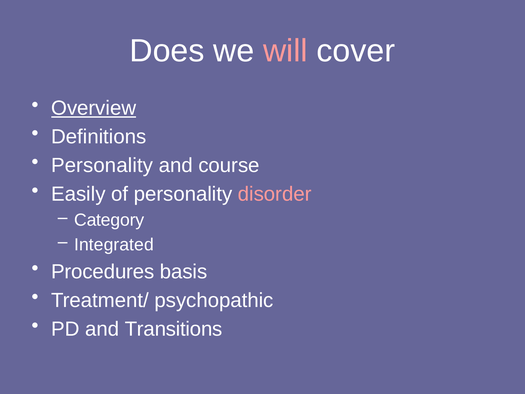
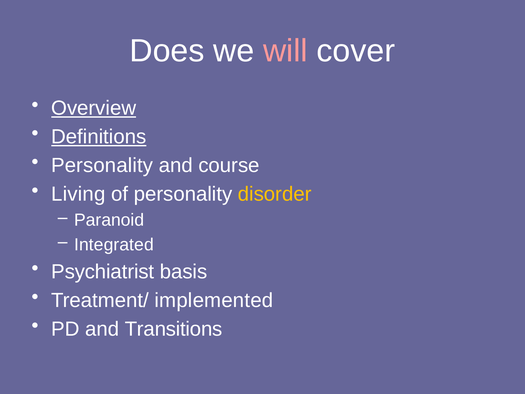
Definitions underline: none -> present (99, 137)
Easily: Easily -> Living (78, 194)
disorder colour: pink -> yellow (275, 194)
Category: Category -> Paranoid (109, 220)
Procedures: Procedures -> Psychiatrist (103, 272)
psychopathic: psychopathic -> implemented (214, 300)
